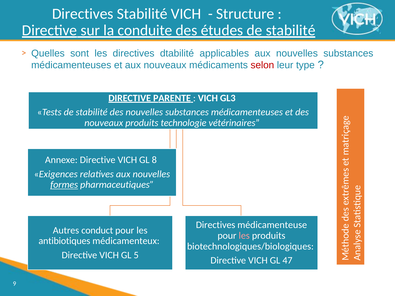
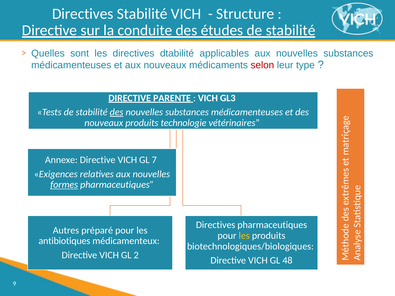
des underline: none -> present (117, 112)
8: 8 -> 7 (154, 160)
Directives médicamenteuse: médicamenteuse -> pharmaceutiques (272, 225)
Autres conduct: conduct -> préparé (97, 230)
les colour: pink -> yellow (244, 236)
5: 5 -> 2 (136, 255)
47: 47 -> 48 (287, 261)
